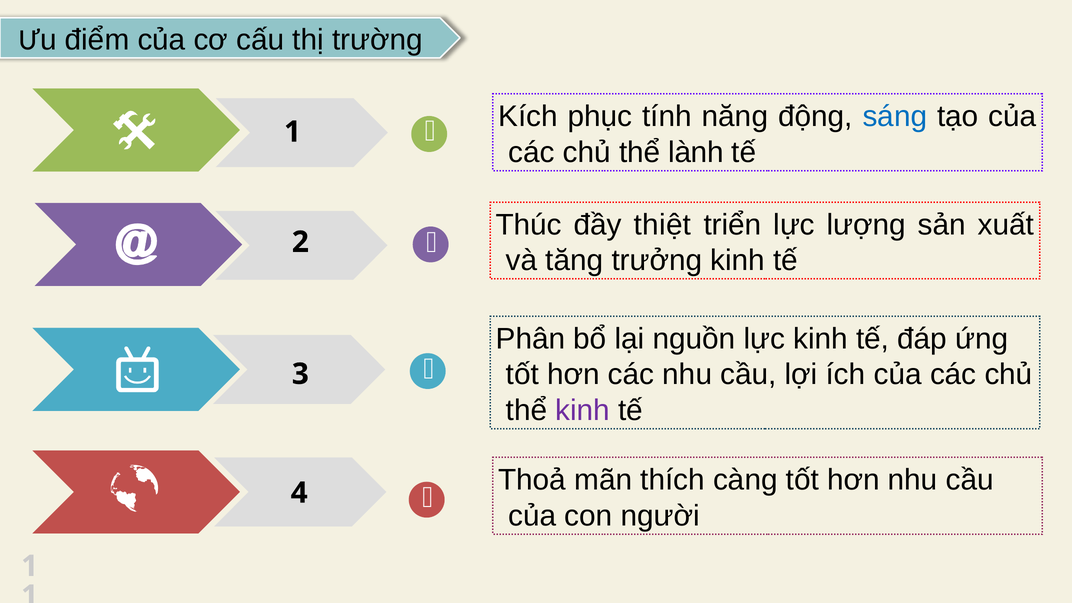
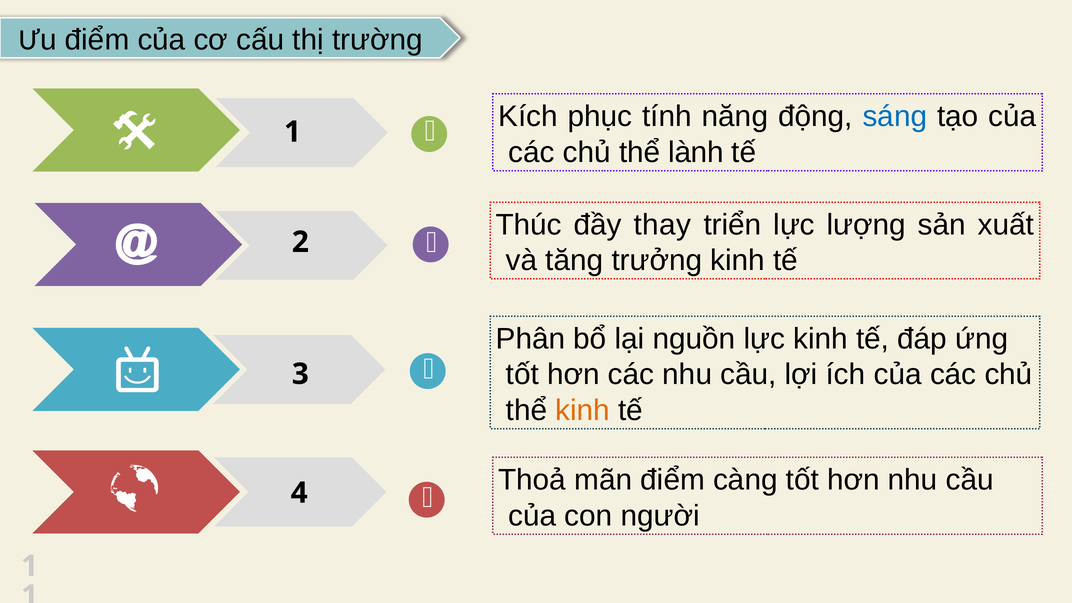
thiệt: thiệt -> thay (663, 225)
kinh colour: purple -> orange (583, 410)
mãn thích: thích -> điểm (673, 480)
